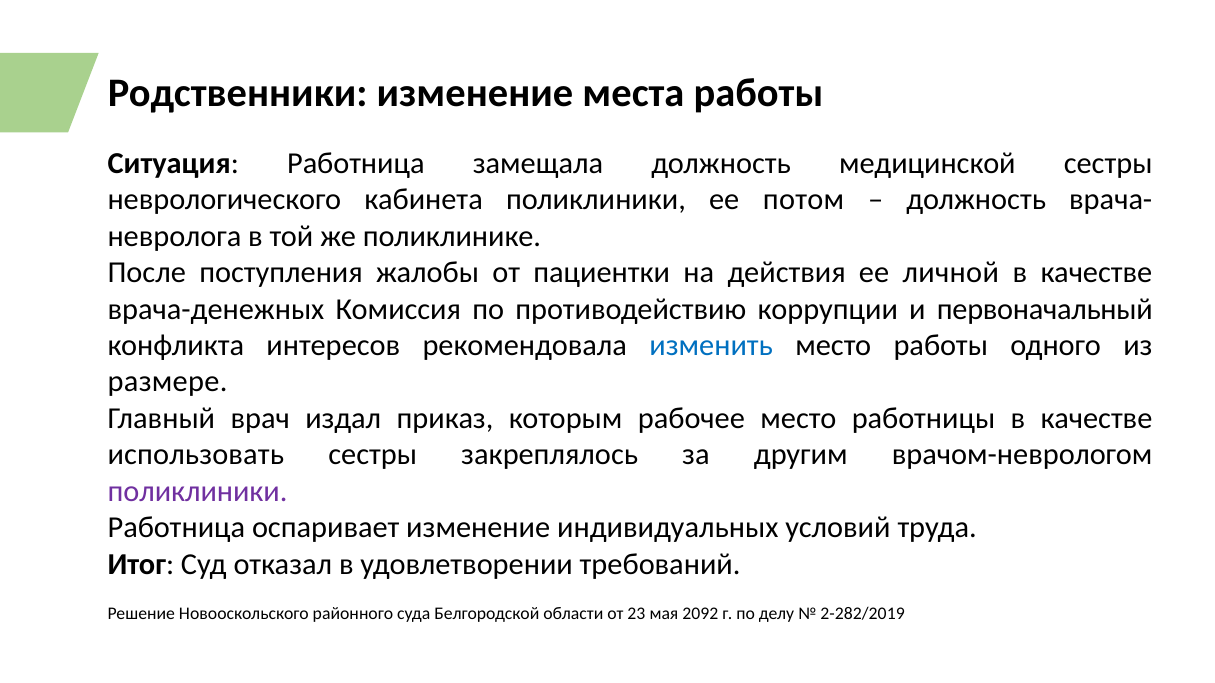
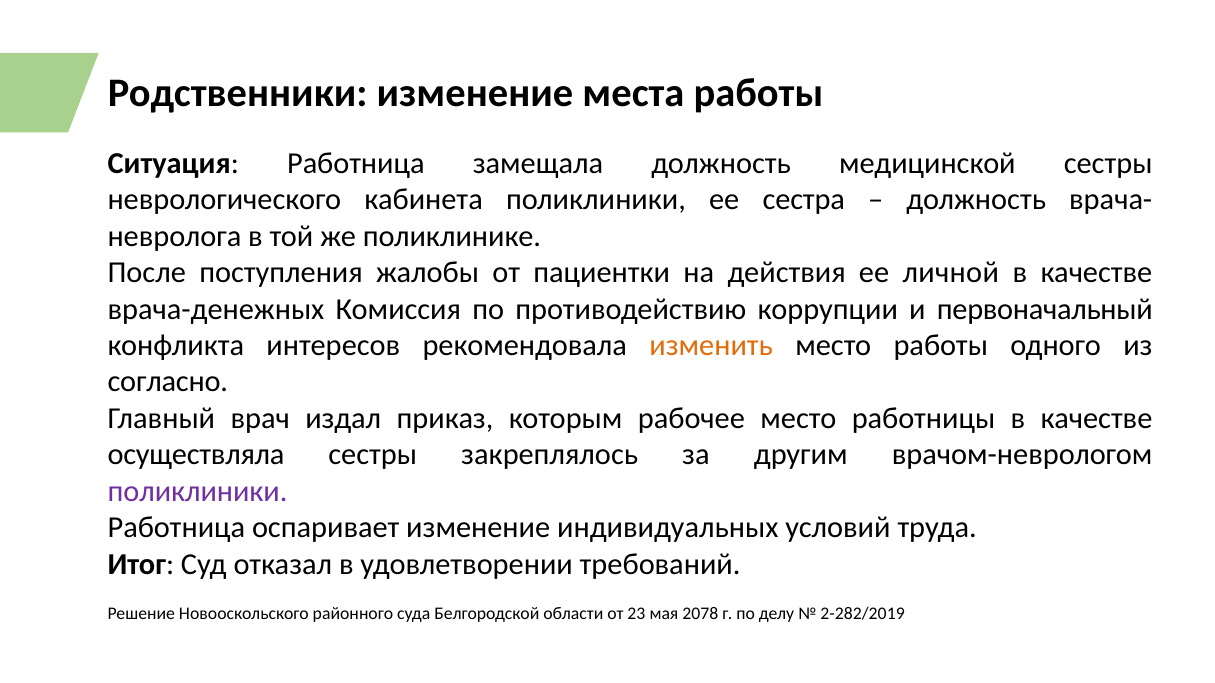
потом: потом -> сестра (804, 200)
изменить colour: blue -> orange (711, 346)
размере: размере -> согласно (168, 382)
использовать: использовать -> осуществляла (196, 455)
2092: 2092 -> 2078 (700, 614)
